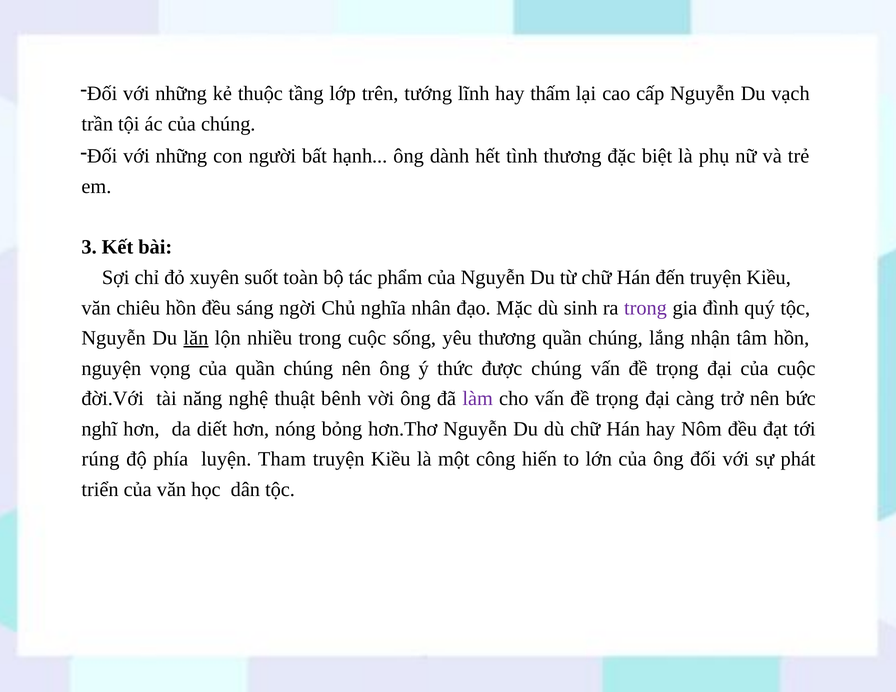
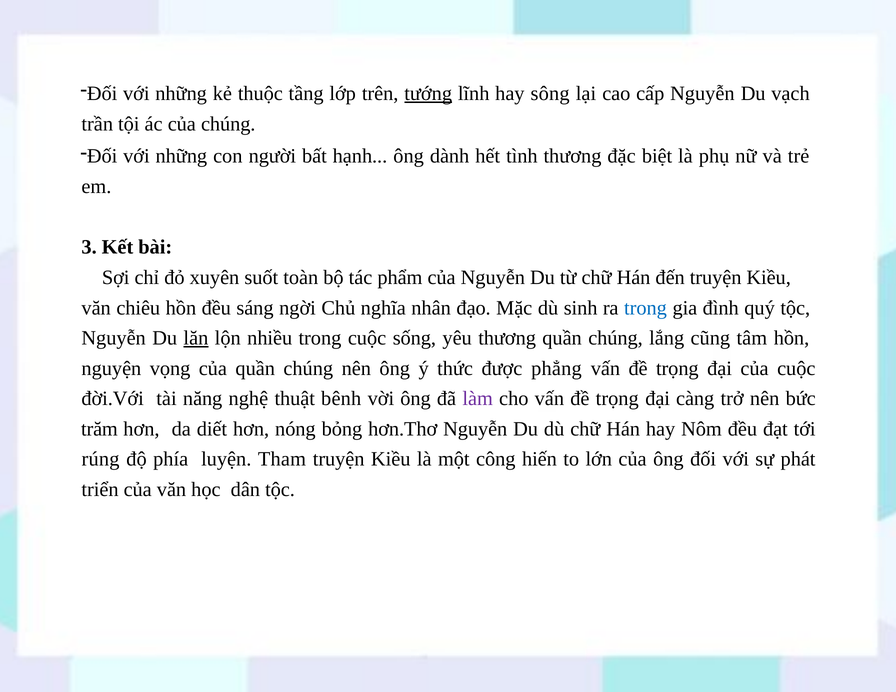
tướng underline: none -> present (428, 94)
thấm: thấm -> sông (550, 94)
trong colour: purple -> blue (645, 308)
nhận: nhận -> cũng (710, 338)
được chúng: chúng -> phẳng (556, 369)
nghĩ: nghĩ -> trăm (99, 429)
